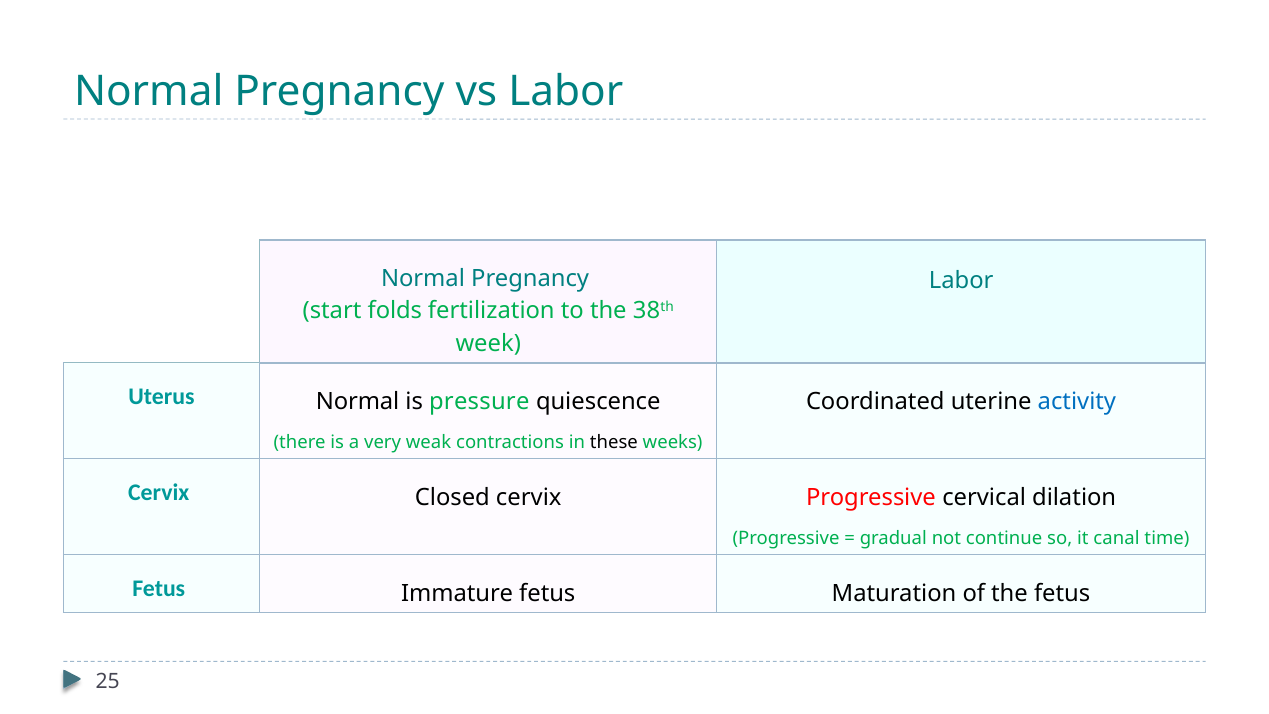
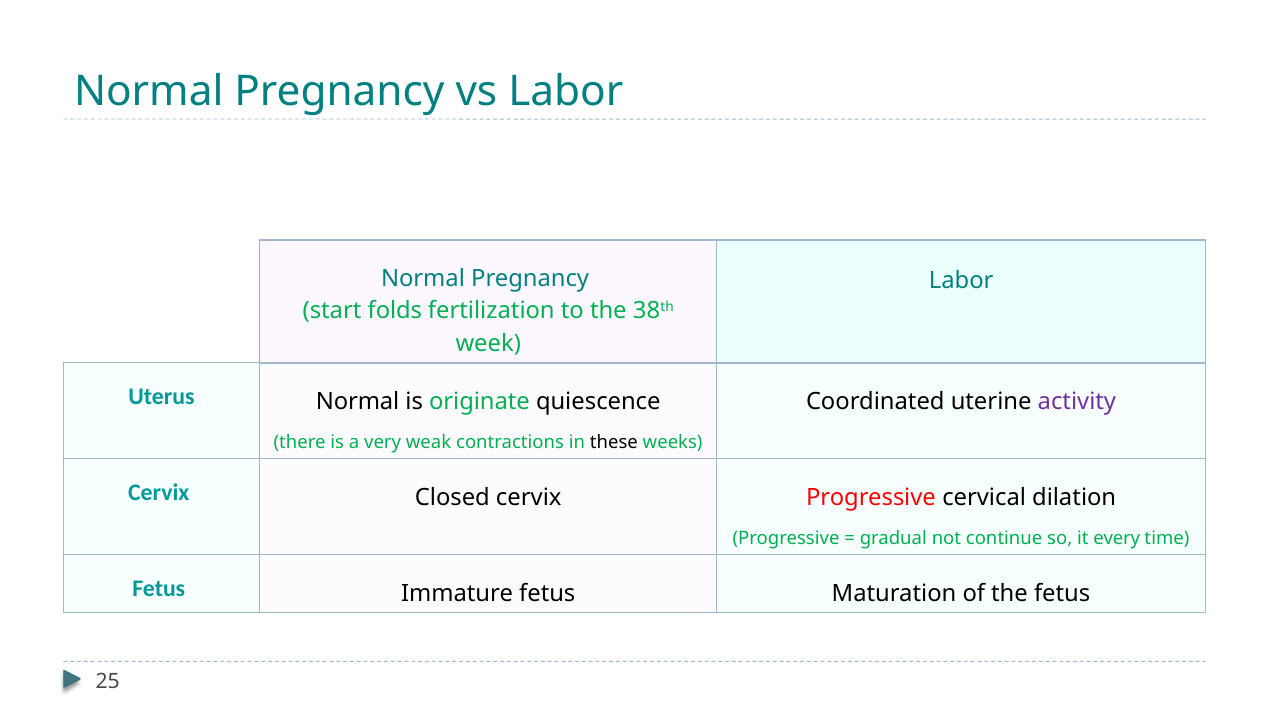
pressure: pressure -> originate (479, 401)
activity colour: blue -> purple (1077, 401)
canal: canal -> every (1117, 538)
